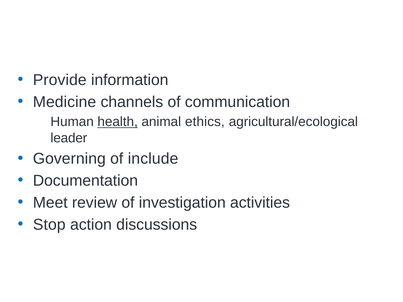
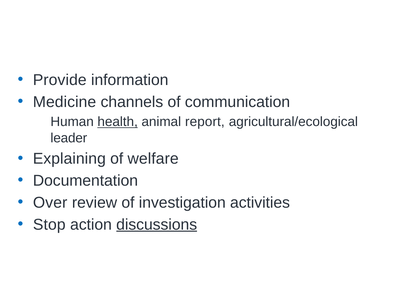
ethics: ethics -> report (205, 122)
Governing: Governing -> Explaining (69, 159)
include: include -> welfare (153, 159)
Meet: Meet -> Over (50, 203)
discussions underline: none -> present (157, 225)
